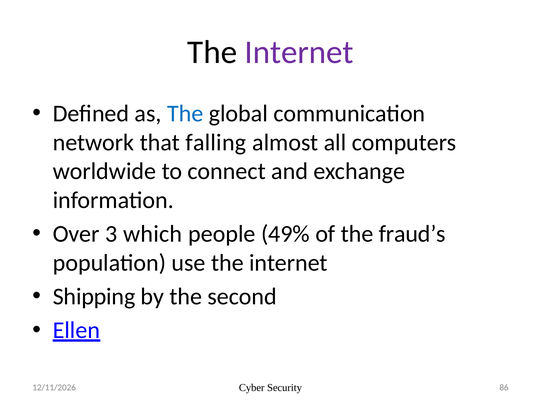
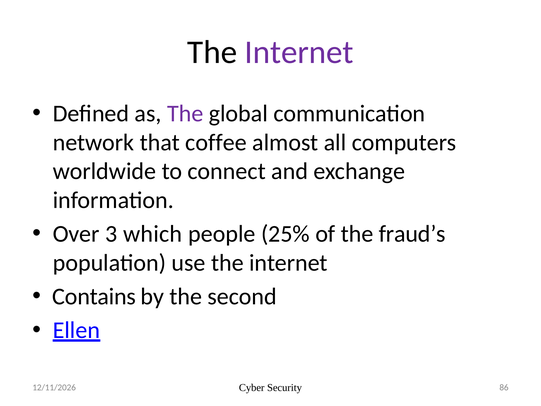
The colour: blue -> purple (185, 113)
falling: falling -> coffee (216, 142)
49%: 49% -> 25% (285, 234)
Shipping: Shipping -> Contains (94, 296)
